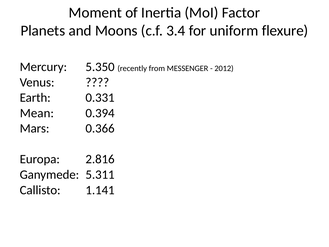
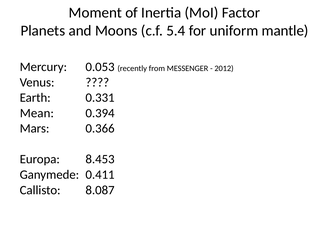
3.4: 3.4 -> 5.4 (176, 31)
flexure: flexure -> mantle (285, 31)
5.350: 5.350 -> 0.053 (100, 67)
2.816: 2.816 -> 8.453 (100, 159)
5.311: 5.311 -> 0.411 (100, 174)
1.141: 1.141 -> 8.087 (100, 190)
